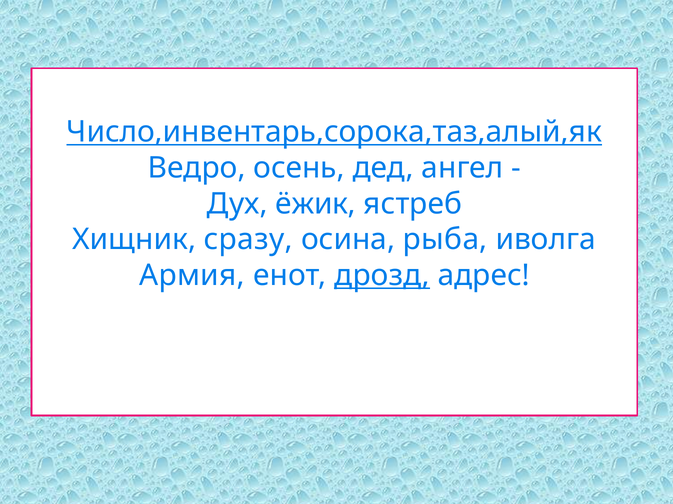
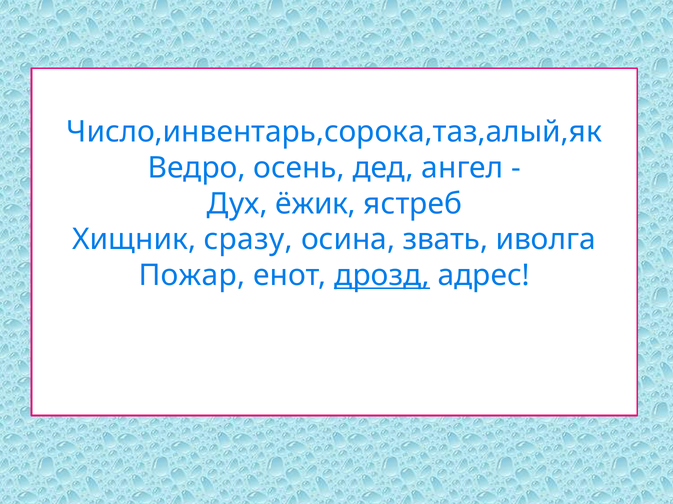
Число,инвентарь,сорока,таз,алый,як underline: present -> none (334, 132)
рыба: рыба -> звать (446, 240)
Армия: Армия -> Пожар (192, 276)
